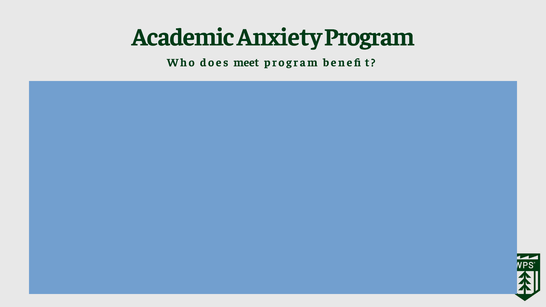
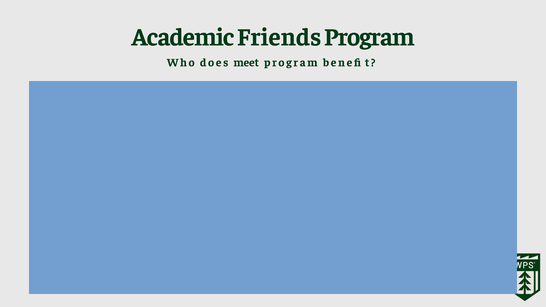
Anxiety: Anxiety -> Friends (279, 37)
